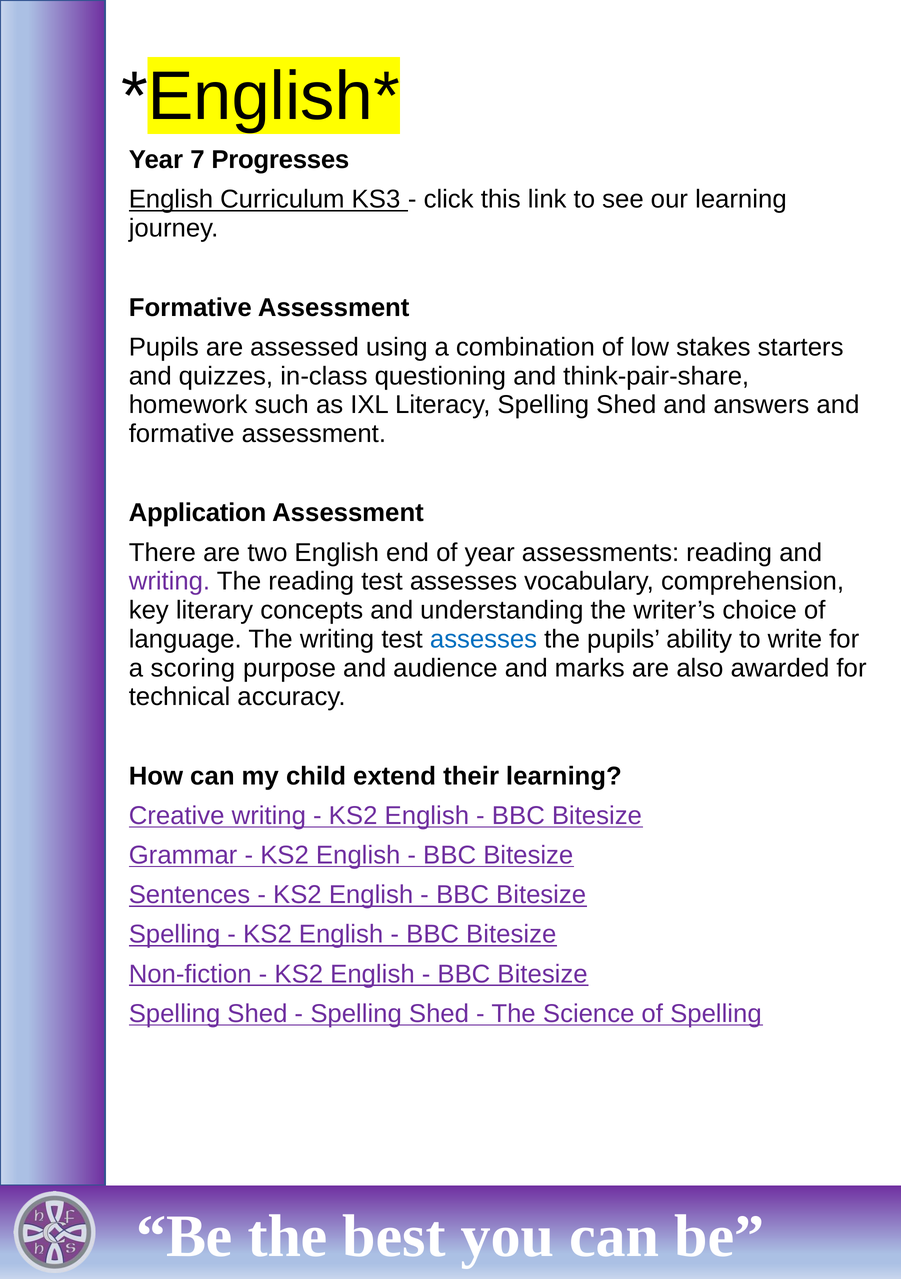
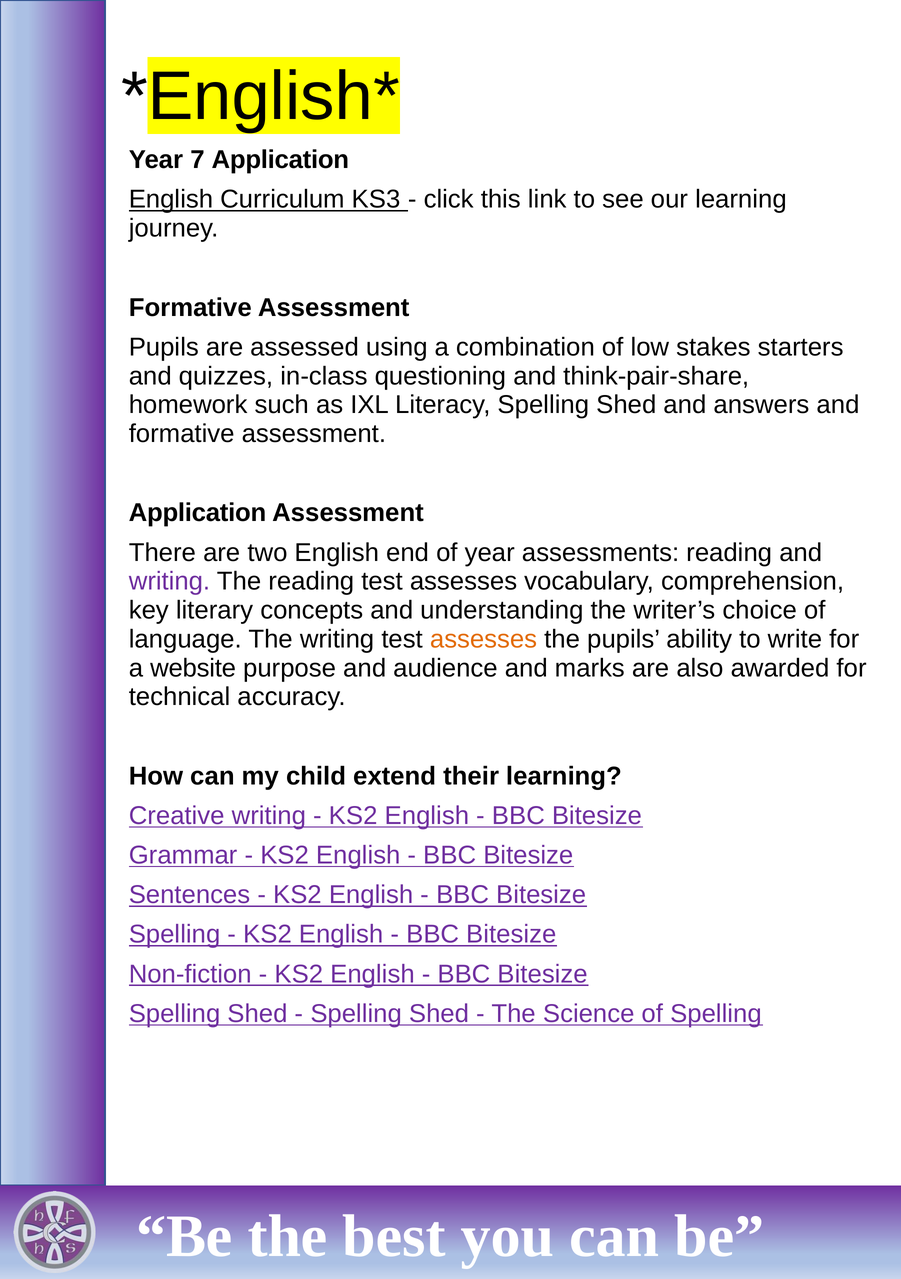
7 Progresses: Progresses -> Application (280, 160)
assesses colour: blue -> orange (484, 639)
scoring: scoring -> website (193, 668)
